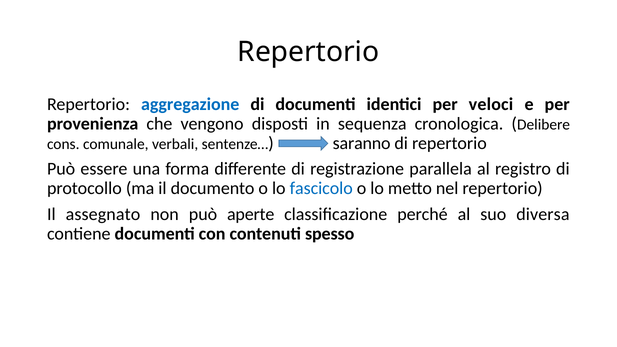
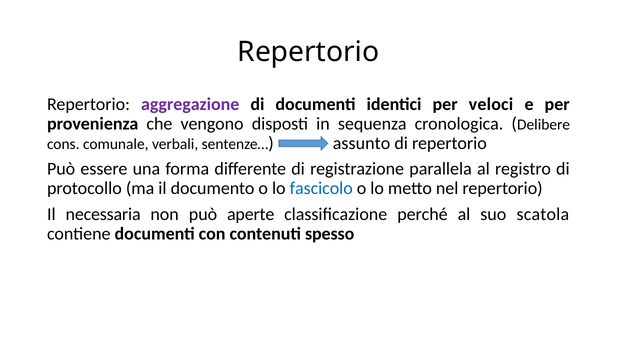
aggregazione colour: blue -> purple (190, 104)
saranno: saranno -> assunto (362, 143)
assegnato: assegnato -> necessaria (103, 214)
diversa: diversa -> scatola (543, 214)
